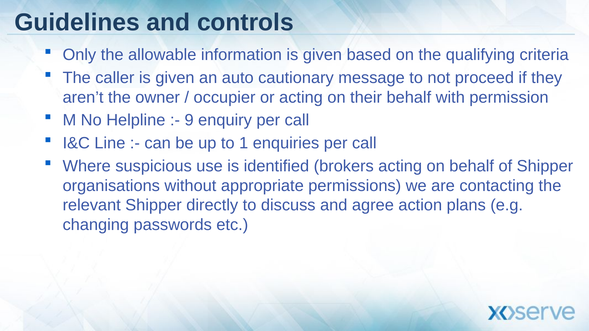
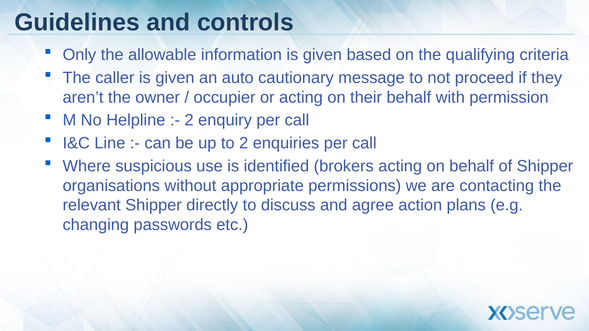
9: 9 -> 2 (189, 120)
to 1: 1 -> 2 (244, 143)
